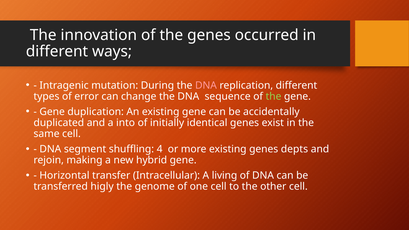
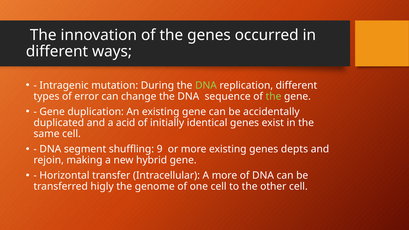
DNA colour: pink -> light green (206, 85)
into: into -> acid (126, 123)
4: 4 -> 9 (160, 149)
A living: living -> more (224, 175)
